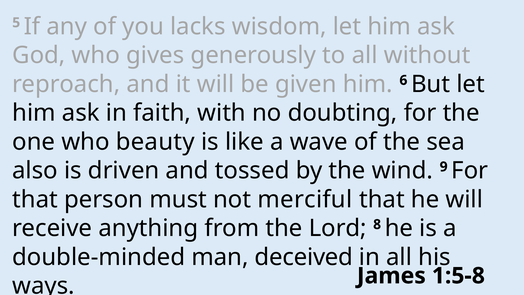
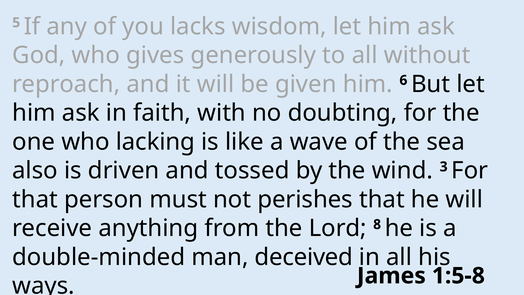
beauty: beauty -> lacking (155, 142)
9: 9 -> 3 (444, 167)
merciful: merciful -> perishes (305, 199)
